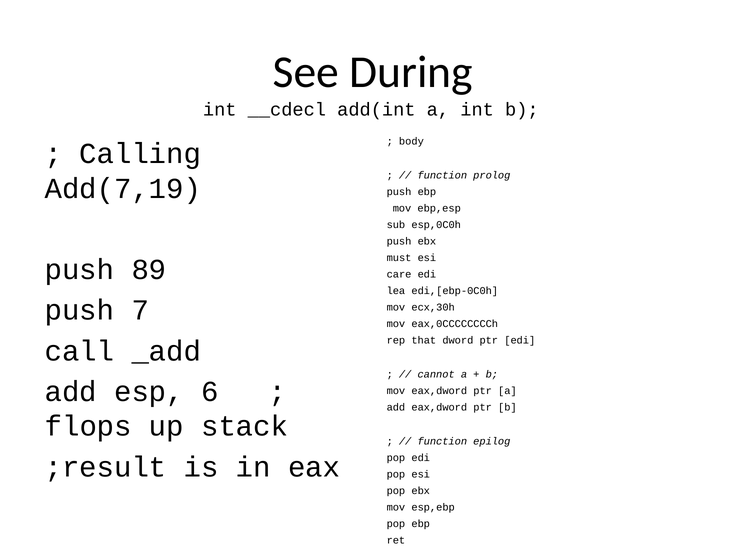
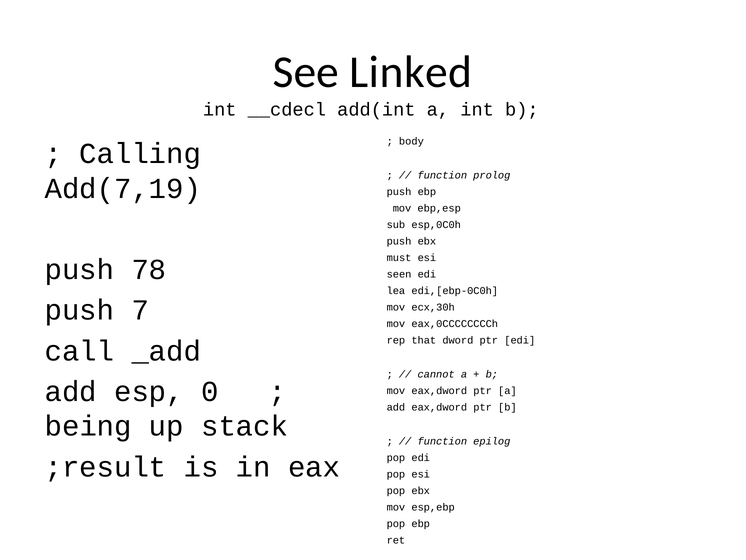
During: During -> Linked (411, 72)
89: 89 -> 78 (149, 270)
care: care -> seen (399, 274)
6: 6 -> 0 (210, 391)
flops: flops -> being (88, 426)
